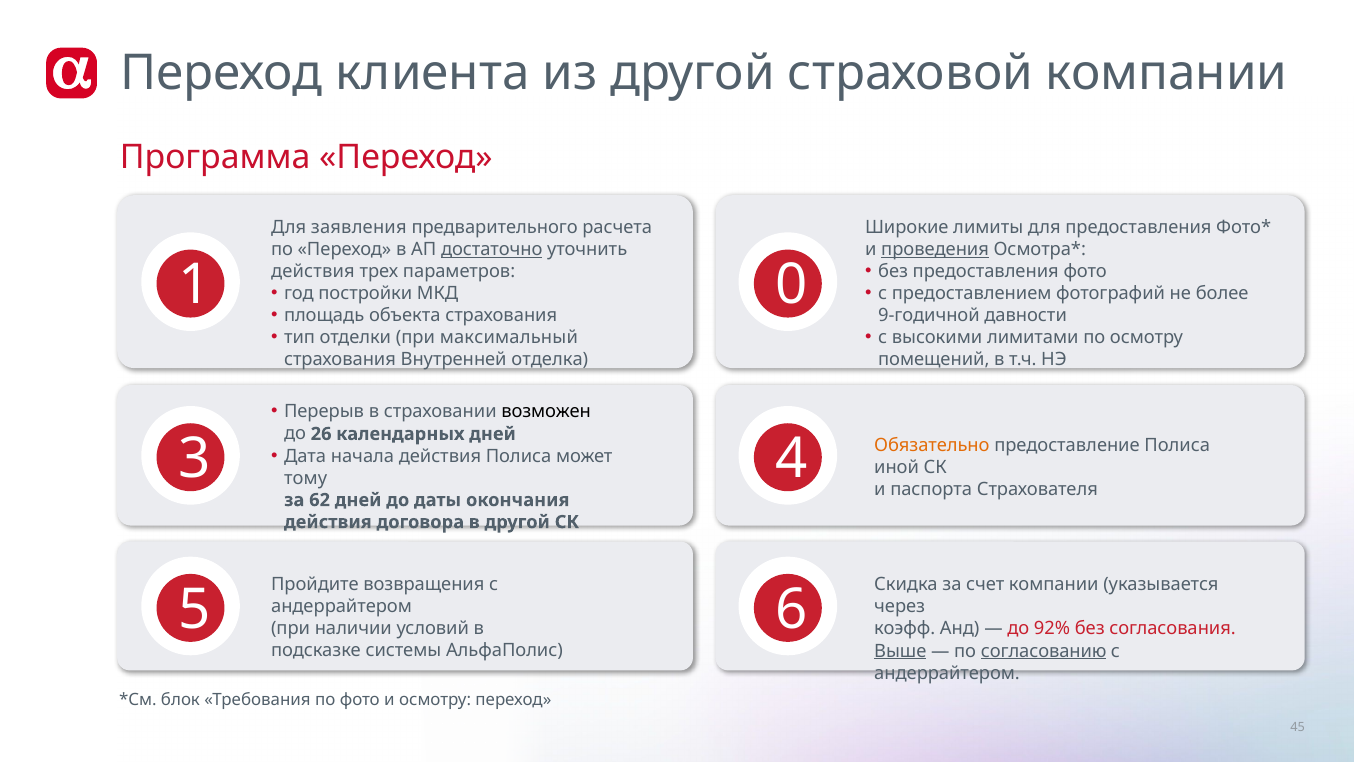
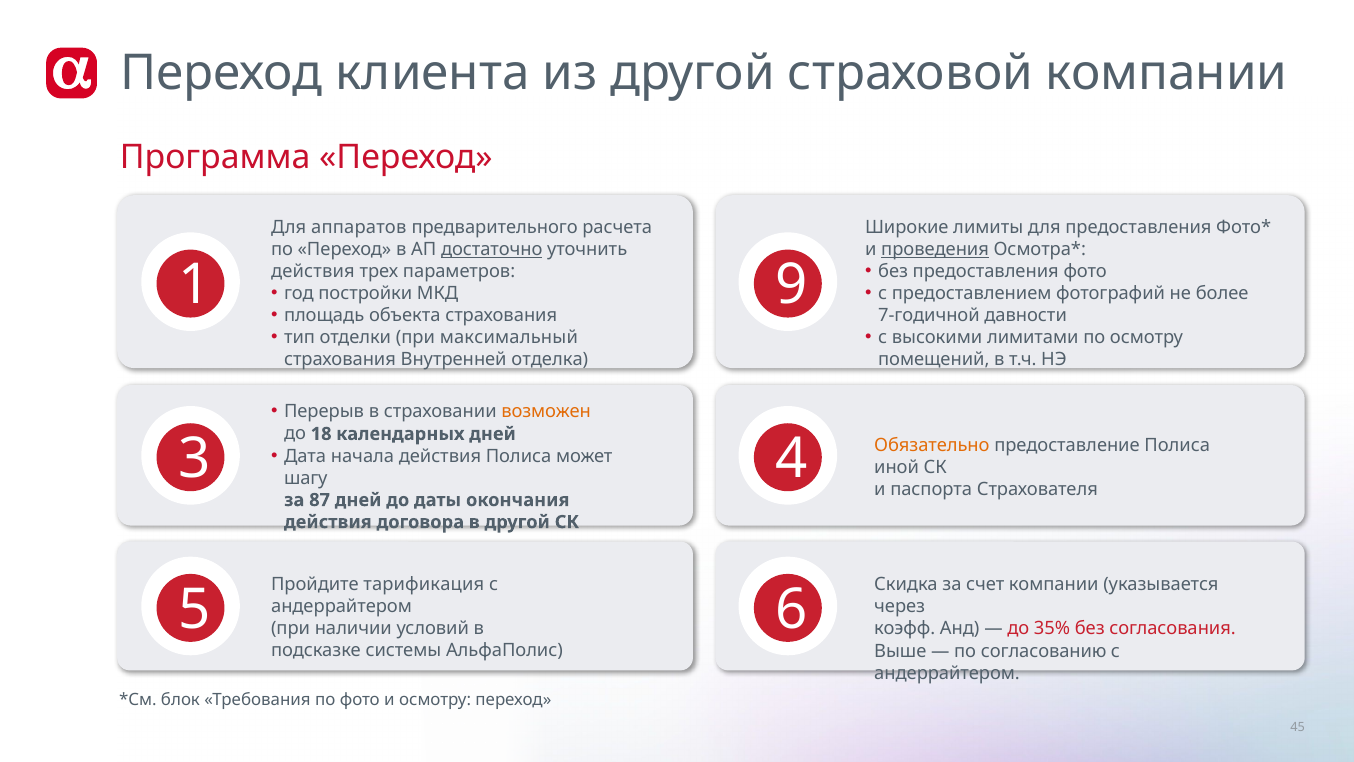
заявления: заявления -> аппаратов (359, 227)
0: 0 -> 9 (792, 285)
9-годичной: 9-годичной -> 7-годичной (929, 315)
возможен colour: black -> orange (546, 412)
26: 26 -> 18 (321, 434)
тому: тому -> шагу (306, 478)
62: 62 -> 87 (320, 500)
возвращения: возвращения -> тарификация (424, 584)
92%: 92% -> 35% (1052, 629)
Выше underline: present -> none (900, 651)
согласованию underline: present -> none (1044, 651)
